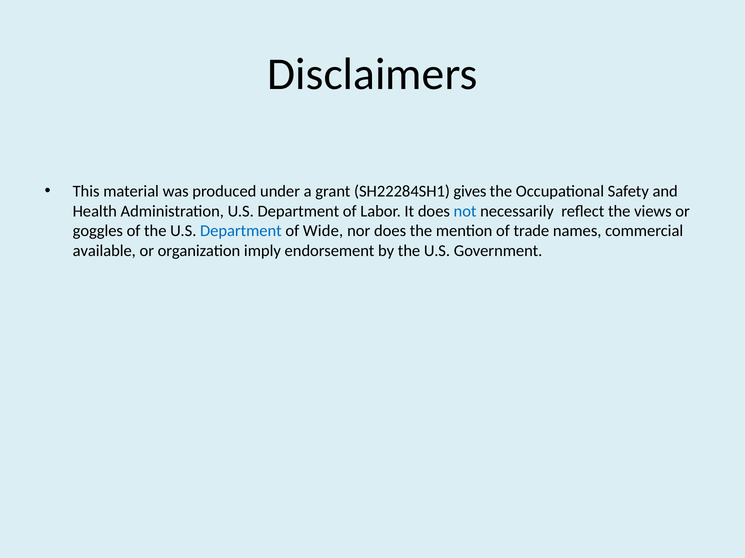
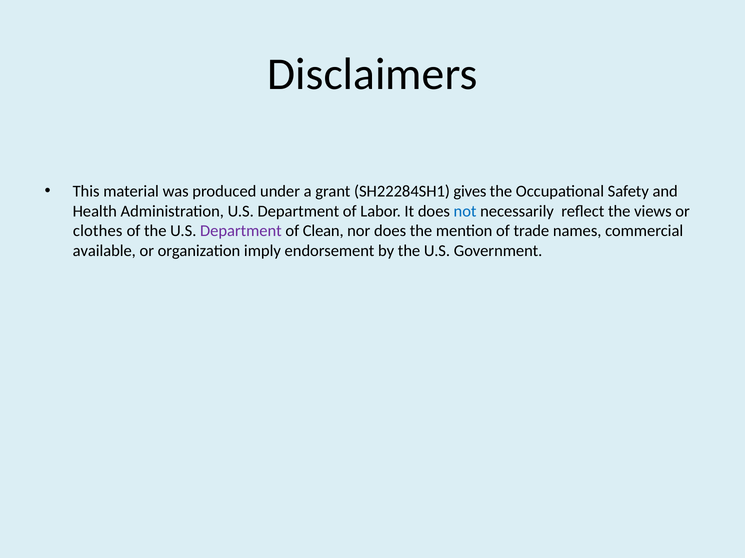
goggles: goggles -> clothes (98, 231)
Department colour: blue -> purple (241, 231)
Wide: Wide -> Clean (323, 231)
